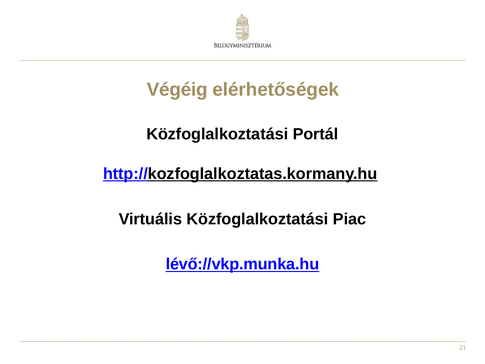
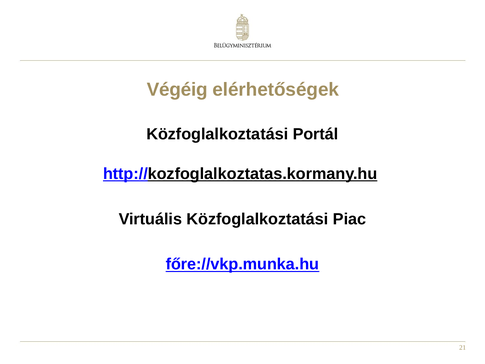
lévő://vkp.munka.hu: lévő://vkp.munka.hu -> főre://vkp.munka.hu (242, 264)
